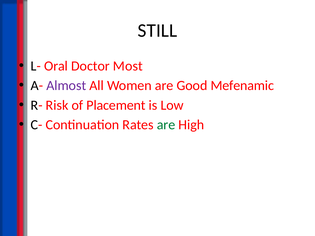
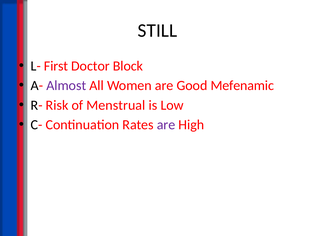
Oral: Oral -> First (56, 66)
Most: Most -> Block (128, 66)
Placement: Placement -> Menstrual (116, 105)
are colour: green -> purple (166, 125)
